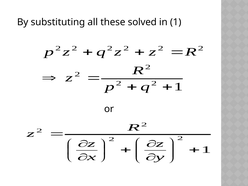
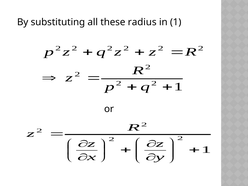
solved: solved -> radius (142, 22)
